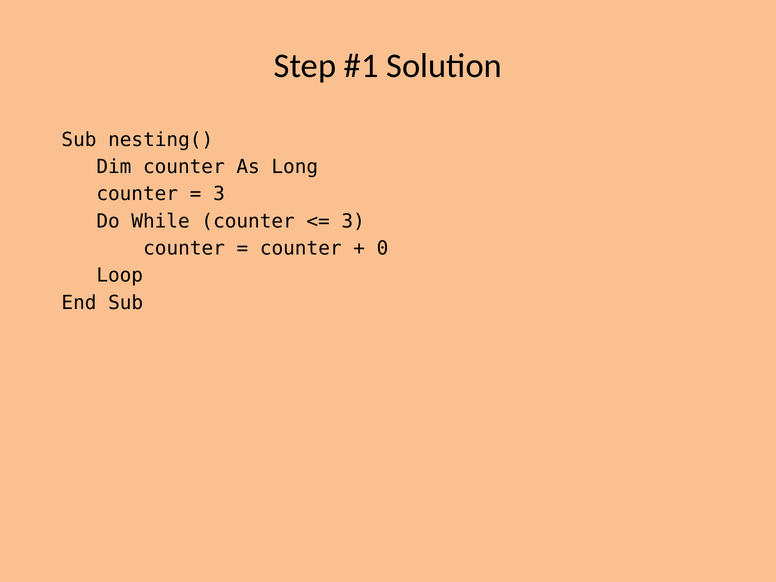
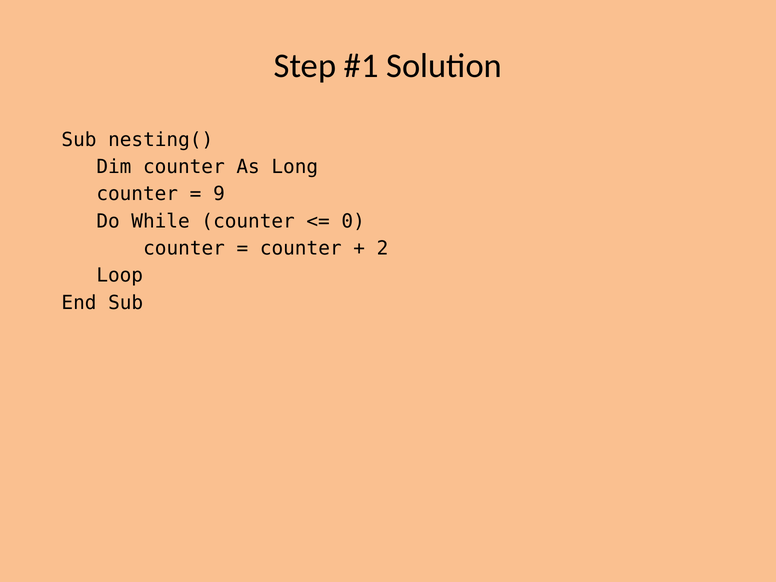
3: 3 -> 9 (219, 194)
3: 3 -> 0 (353, 221)
0: 0 -> 2 (382, 248)
